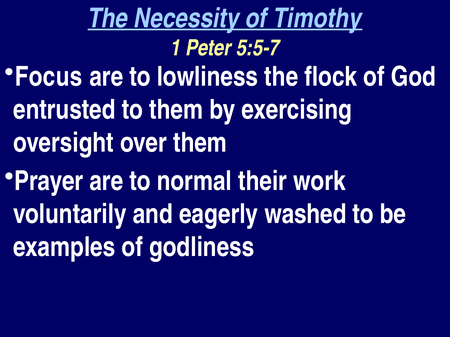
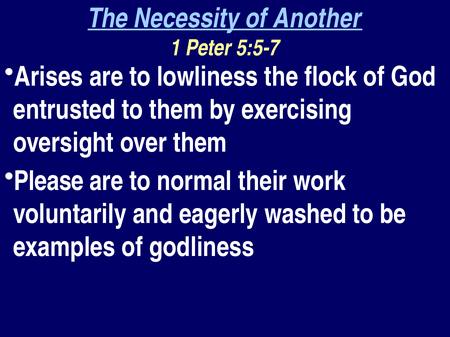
Timothy: Timothy -> Another (317, 18)
Focus: Focus -> Arises (49, 77)
Prayer: Prayer -> Please (49, 181)
